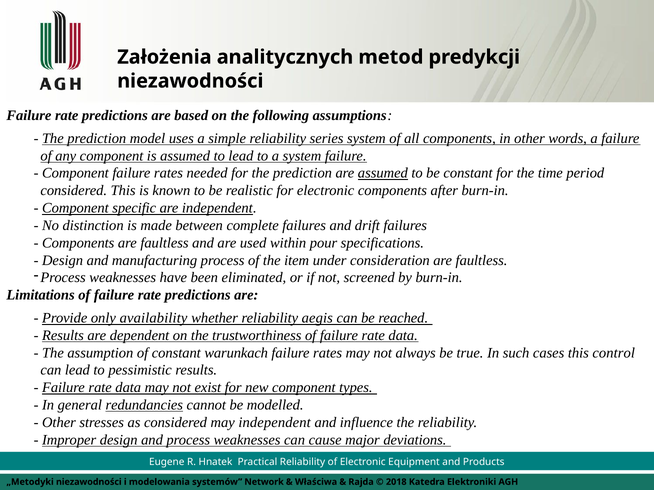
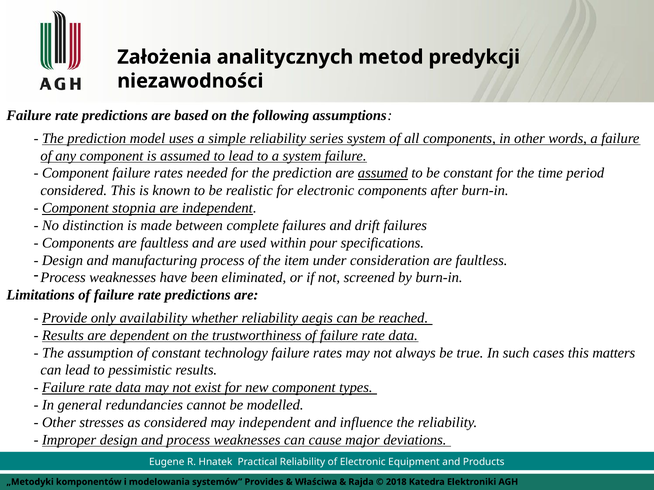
specific: specific -> stopnia (134, 208)
warunkach: warunkach -> technology (236, 353)
control: control -> matters (614, 353)
redundancies underline: present -> none (144, 405)
„Metodyki niezawodności: niezawodności -> komponentów (89, 482)
Network: Network -> Provides (264, 482)
